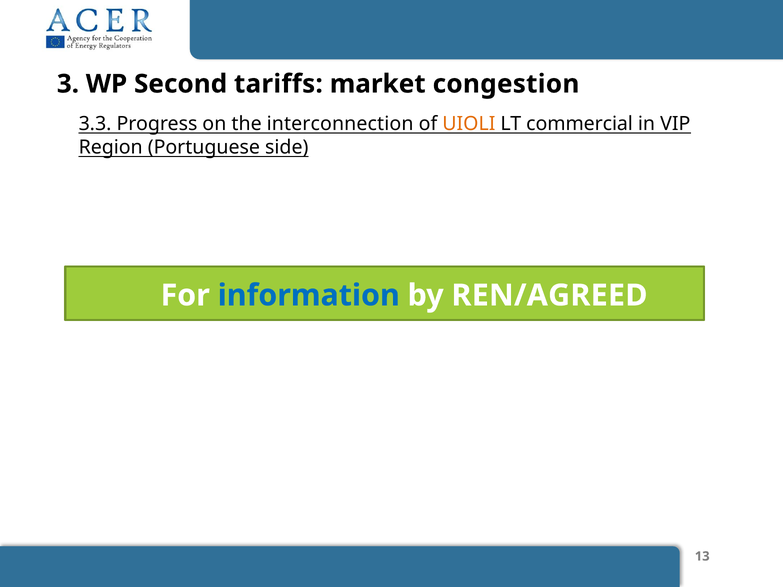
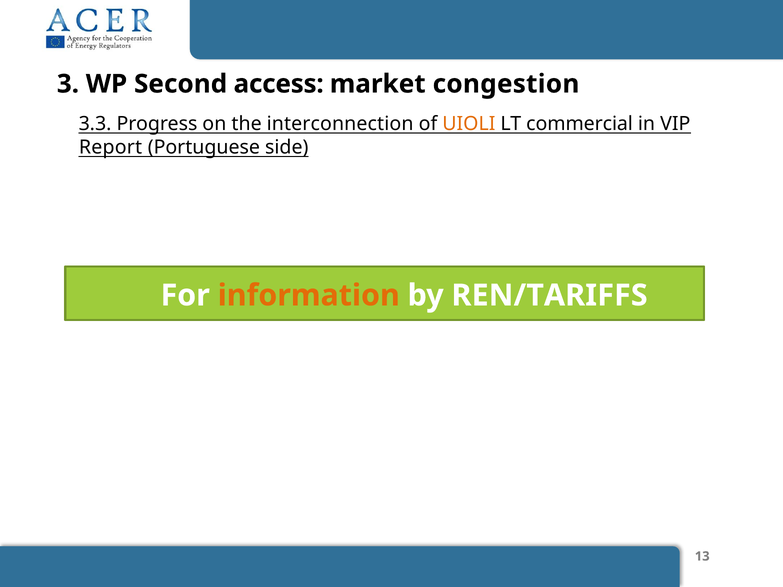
tariffs: tariffs -> access (279, 84)
Region: Region -> Report (111, 148)
information colour: blue -> orange (309, 296)
REN/AGREED: REN/AGREED -> REN/TARIFFS (550, 296)
